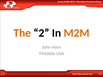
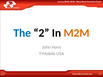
The colour: orange -> blue (22, 33)
